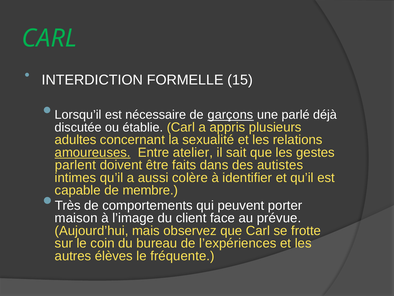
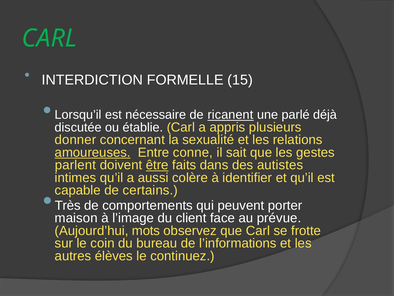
garçons: garçons -> ricanent (230, 115)
adultes: adultes -> donner (75, 140)
atelier: atelier -> conne (193, 152)
être underline: none -> present (157, 165)
membre: membre -> certains (150, 190)
mais: mais -> mots (146, 230)
l’expériences: l’expériences -> l’informations (238, 243)
fréquente: fréquente -> continuez (182, 256)
